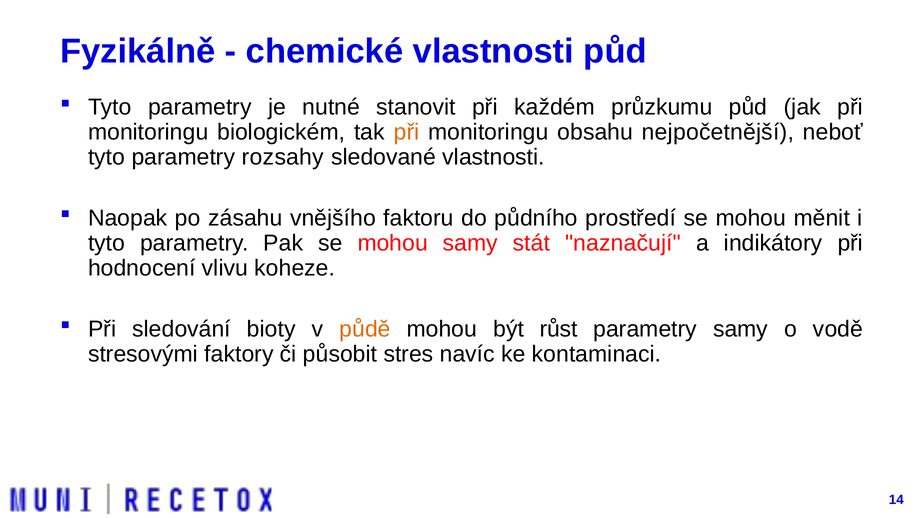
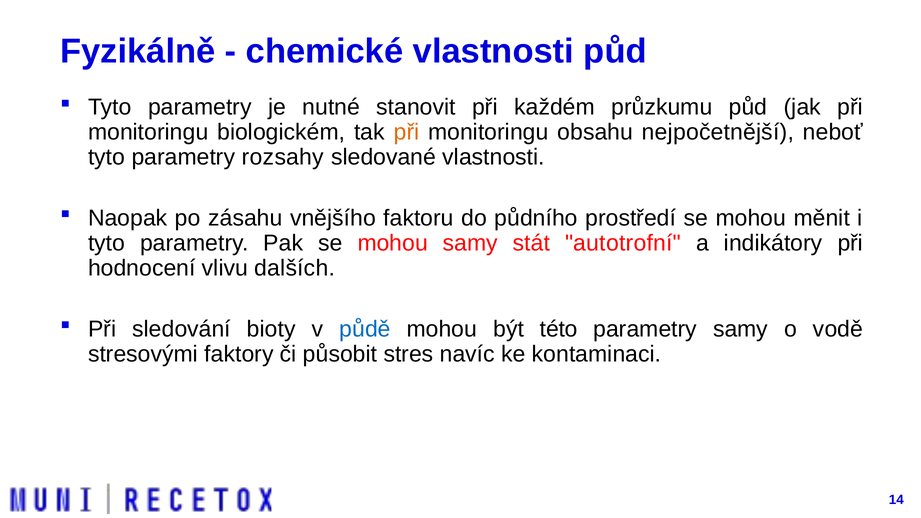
naznačují: naznačují -> autotrofní (623, 243)
koheze: koheze -> dalších (295, 268)
půdě colour: orange -> blue (365, 329)
růst: růst -> této (559, 329)
